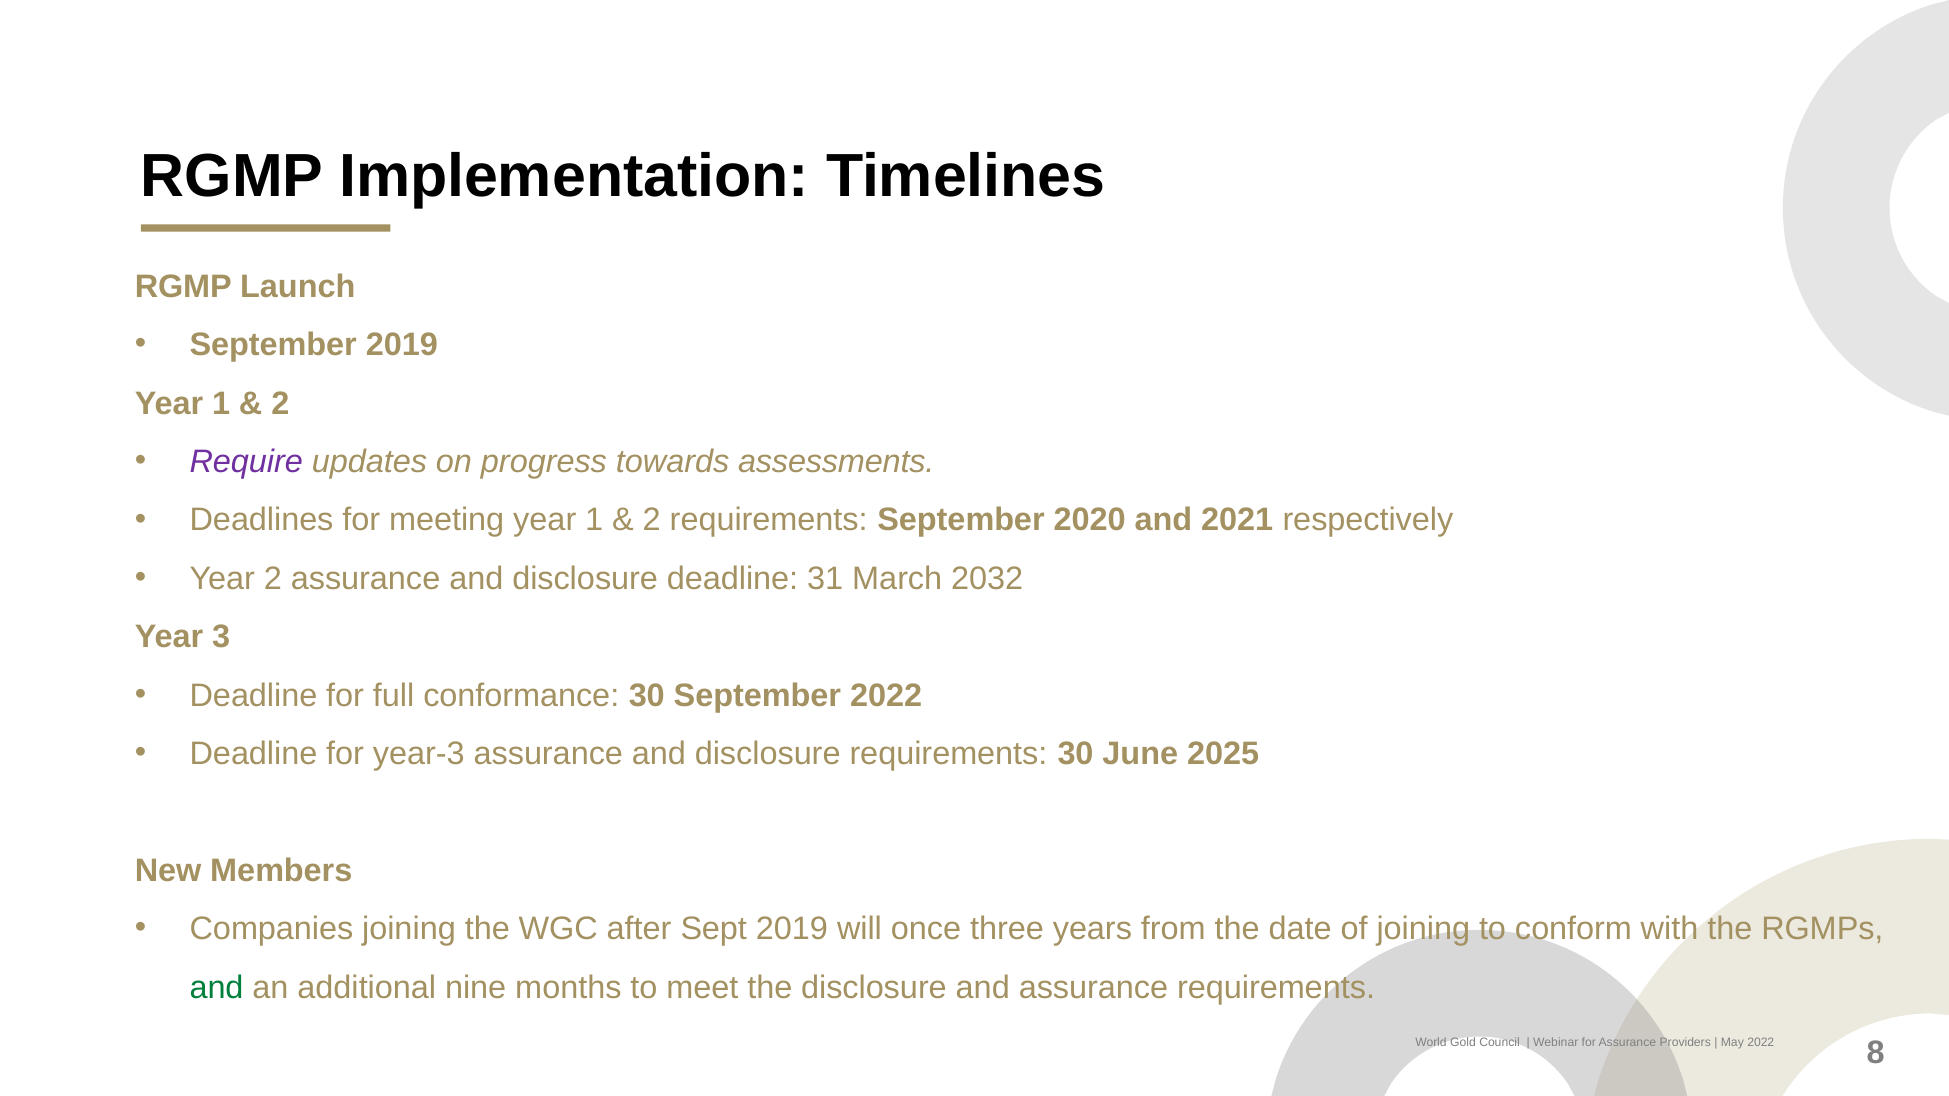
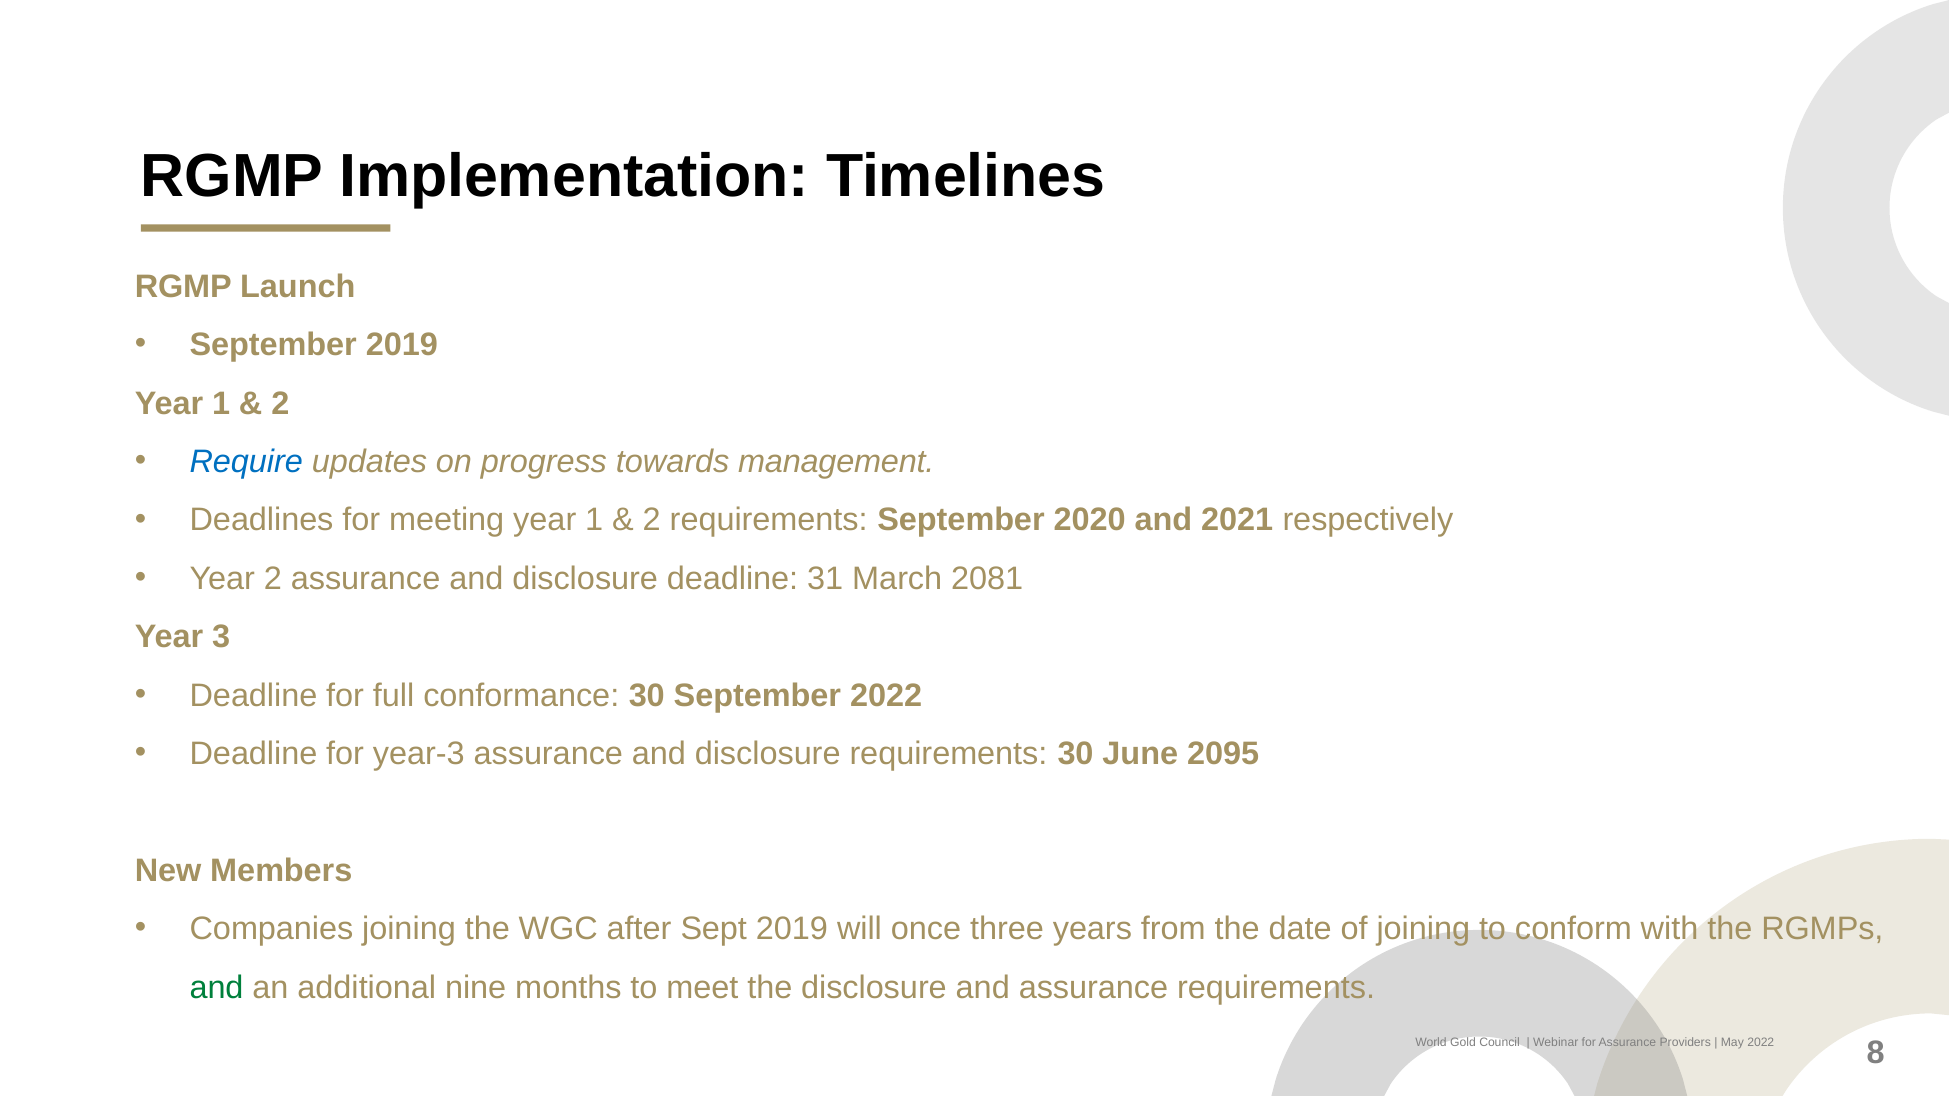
Require colour: purple -> blue (246, 462)
assessments: assessments -> management (836, 462)
2032: 2032 -> 2081 (987, 579)
2025: 2025 -> 2095 (1223, 754)
